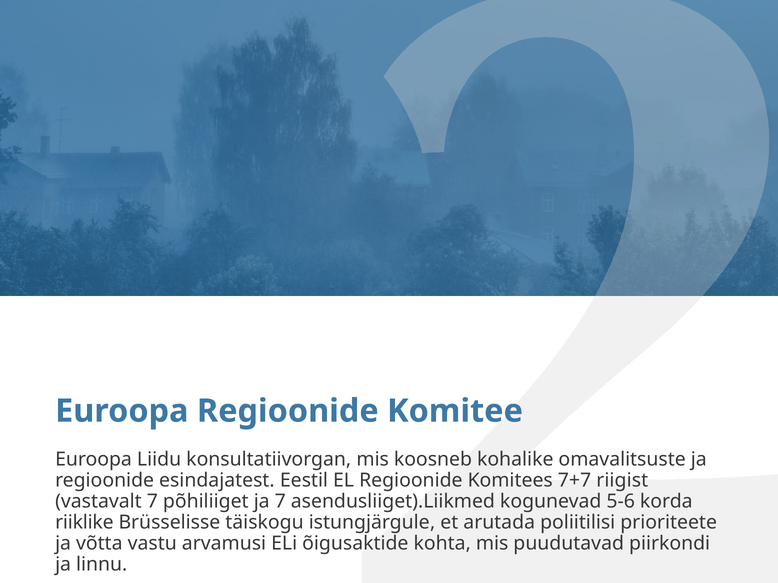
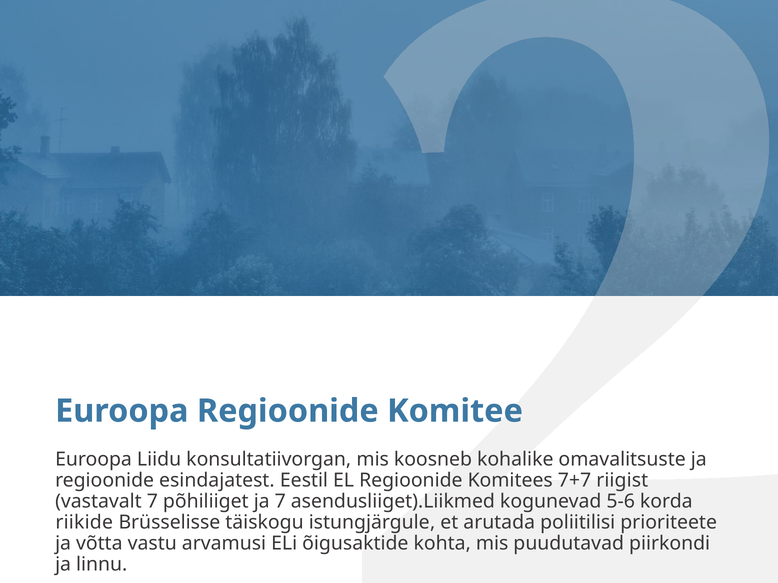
riiklike: riiklike -> riikide (84, 523)
